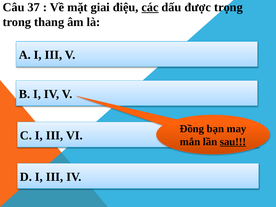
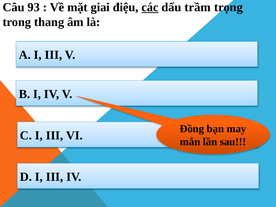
37: 37 -> 93 (34, 7)
được: được -> trầm (198, 7)
sau underline: present -> none (233, 142)
